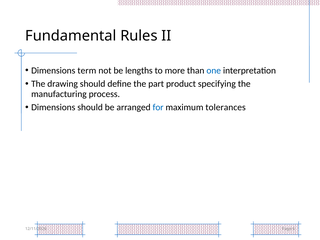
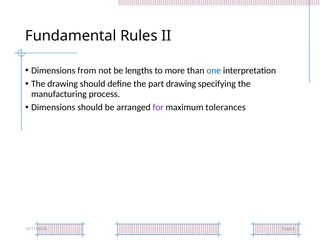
term: term -> from (87, 70)
part product: product -> drawing (181, 84)
for colour: blue -> purple (158, 107)
